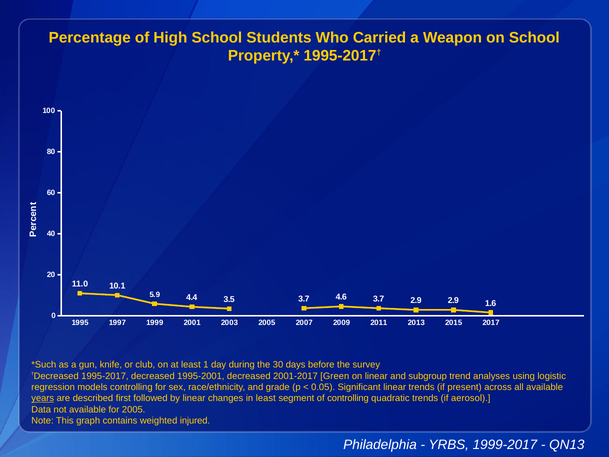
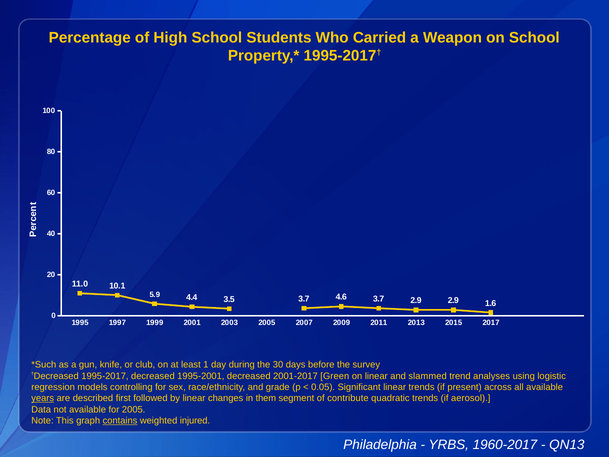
subgroup: subgroup -> slammed (428, 376)
in least: least -> them (266, 398)
of controlling: controlling -> contribute (348, 398)
contains underline: none -> present (120, 421)
1999-2017: 1999-2017 -> 1960-2017 (505, 445)
